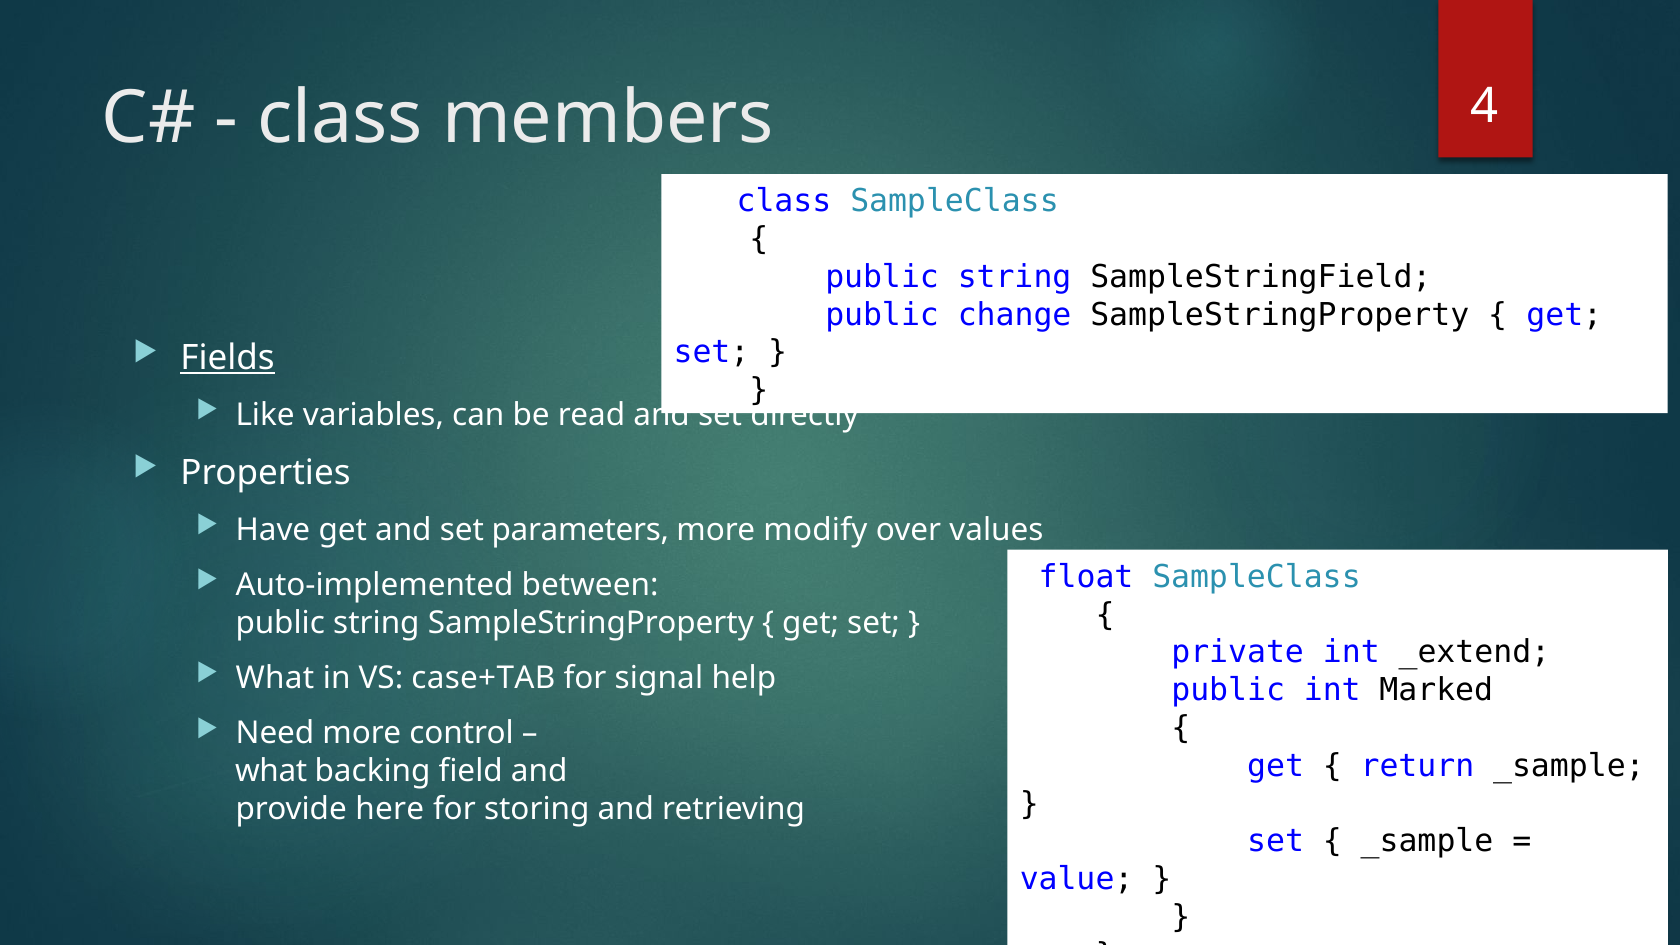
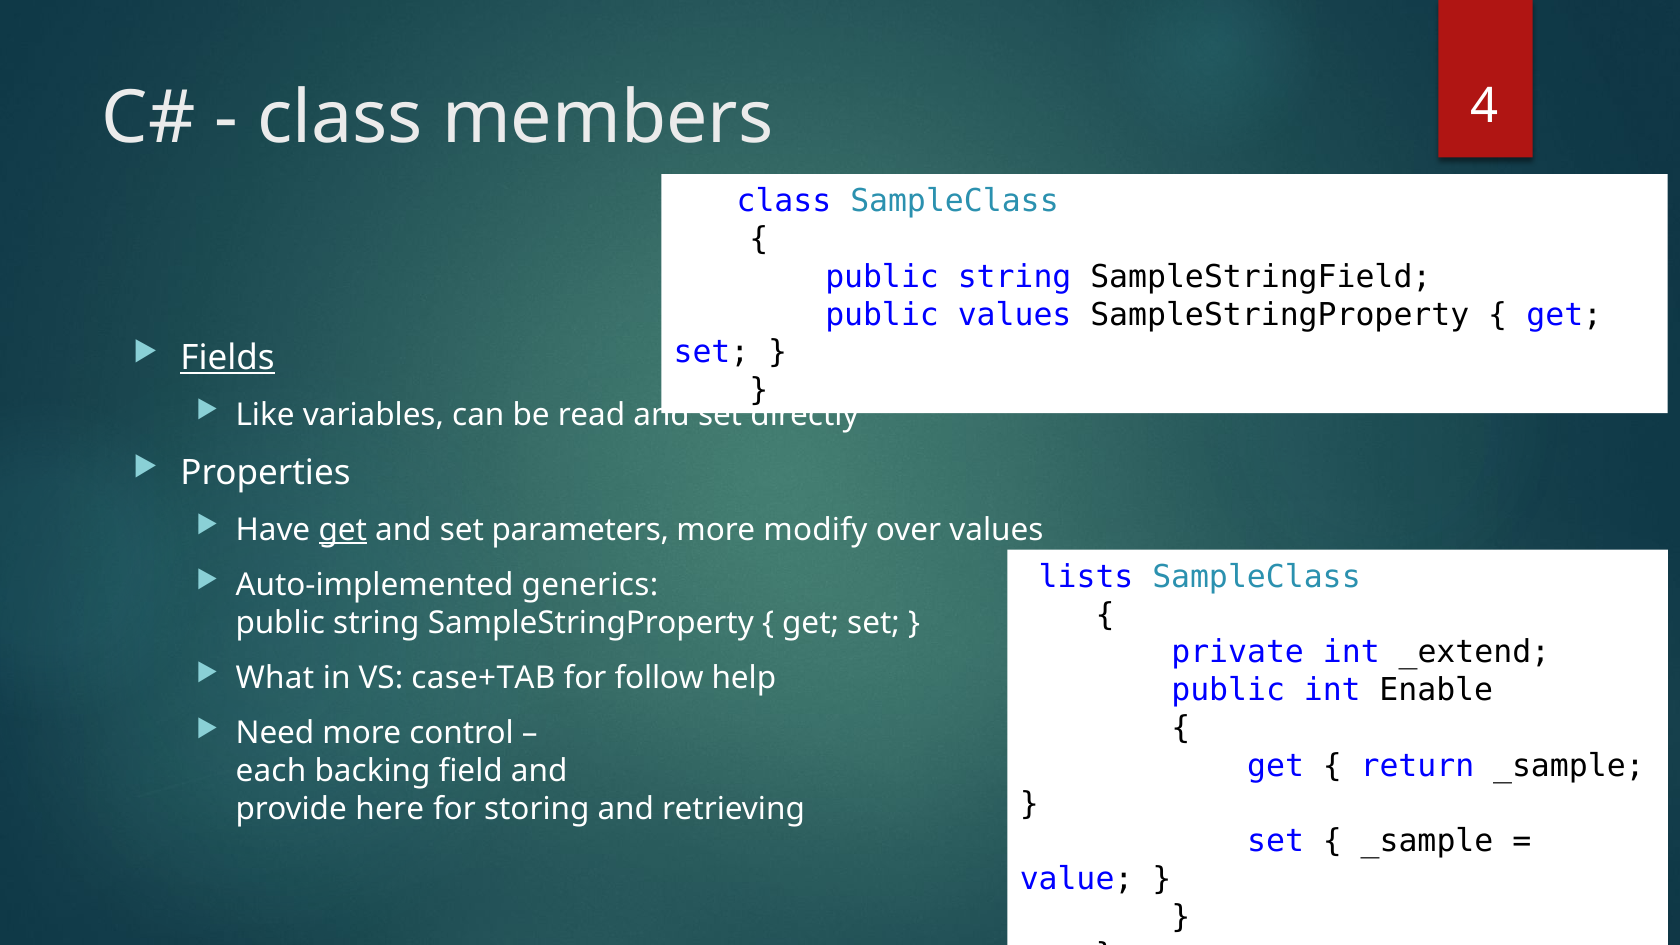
public change: change -> values (1015, 315)
get underline: none -> present (343, 530)
float: float -> lists (1086, 577)
between: between -> generics (590, 585)
signal: signal -> follow (659, 678)
Marked: Marked -> Enable (1436, 690)
what: what -> each (271, 771)
